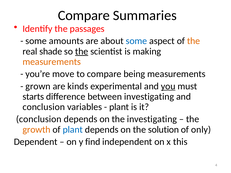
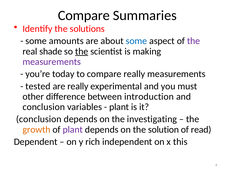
passages: passages -> solutions (87, 29)
the colour: orange -> purple (194, 41)
measurements colour: orange -> purple (52, 62)
move: move -> today (63, 74)
compare being: being -> really (134, 74)
grown: grown -> tested (38, 86)
are kinds: kinds -> really (78, 86)
you underline: present -> none (168, 86)
starts: starts -> other (33, 97)
between investigating: investigating -> introduction (149, 97)
plant colour: blue -> purple (73, 130)
only: only -> read (201, 130)
find: find -> rich (93, 142)
